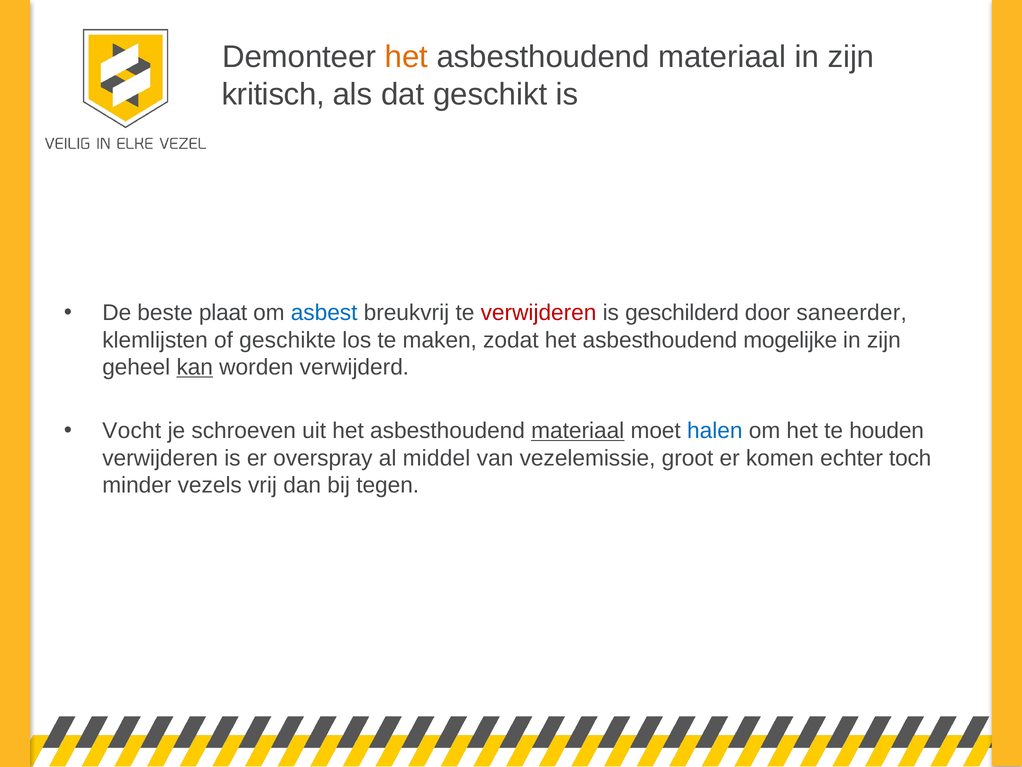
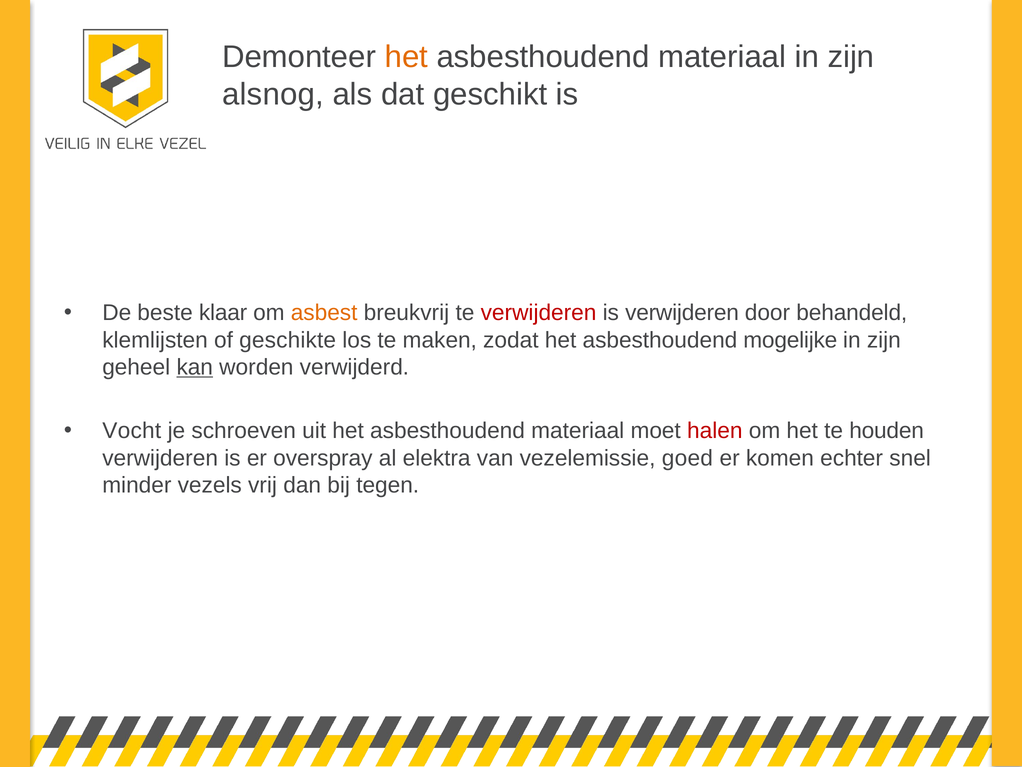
kritisch: kritisch -> alsnog (273, 94)
plaat: plaat -> klaar (223, 313)
asbest colour: blue -> orange (324, 313)
is geschilderd: geschilderd -> verwijderen (682, 313)
saneerder: saneerder -> behandeld (852, 313)
materiaal underline: present -> none (578, 431)
halen colour: blue -> red (715, 431)
middel: middel -> elektra (437, 458)
groot: groot -> goed (687, 458)
toch: toch -> snel (910, 458)
